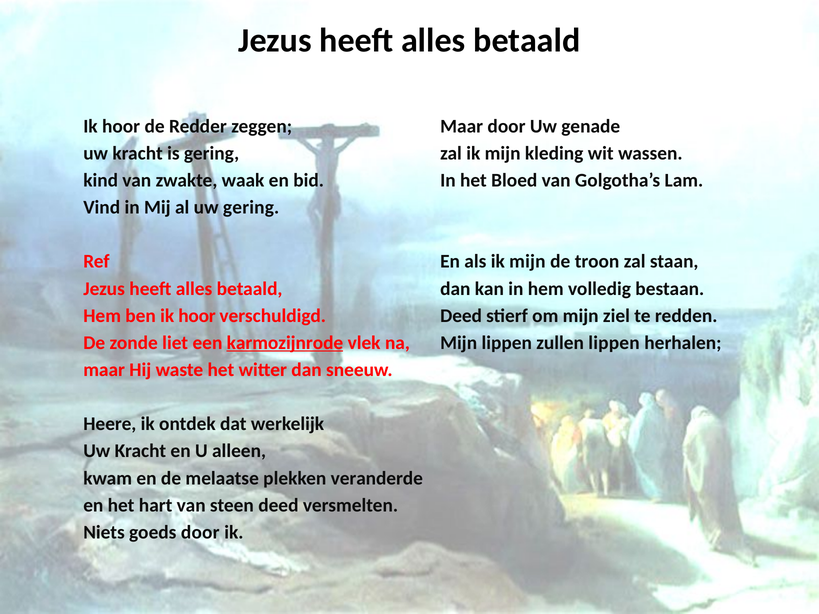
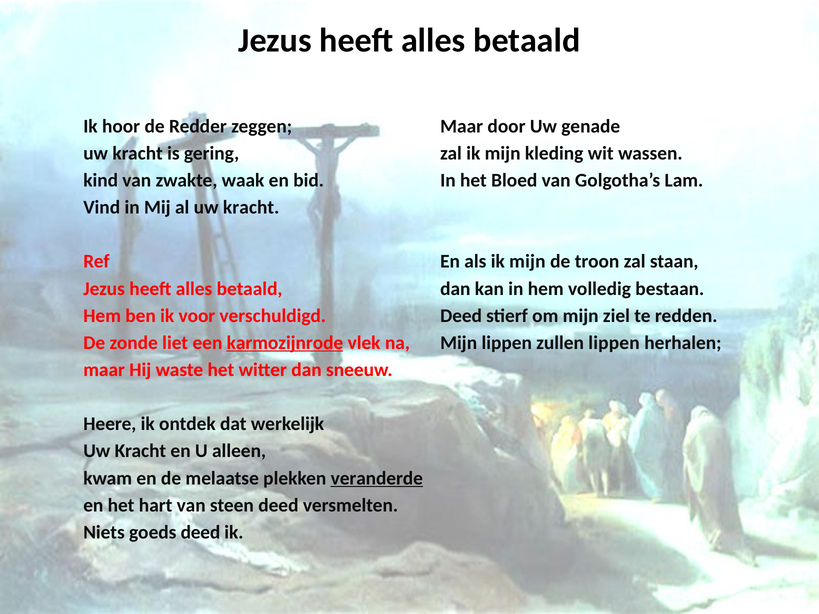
al uw gering: gering -> kracht (251, 208)
ben ik hoor: hoor -> voor (197, 316)
veranderde underline: none -> present (377, 478)
goeds door: door -> deed (200, 533)
